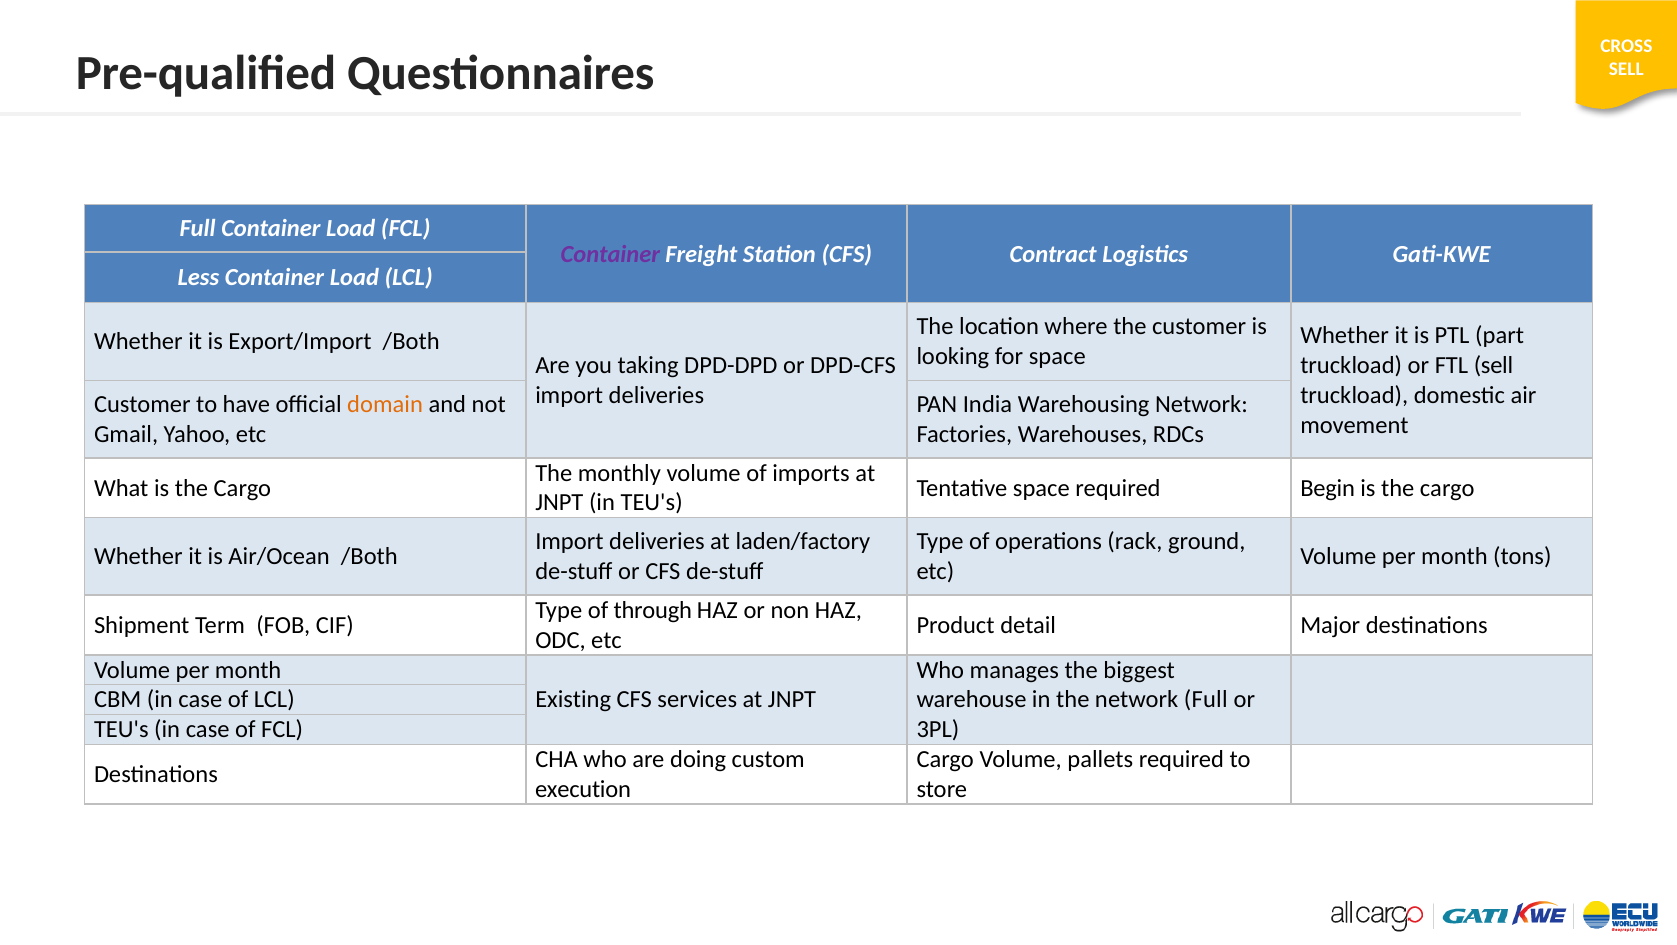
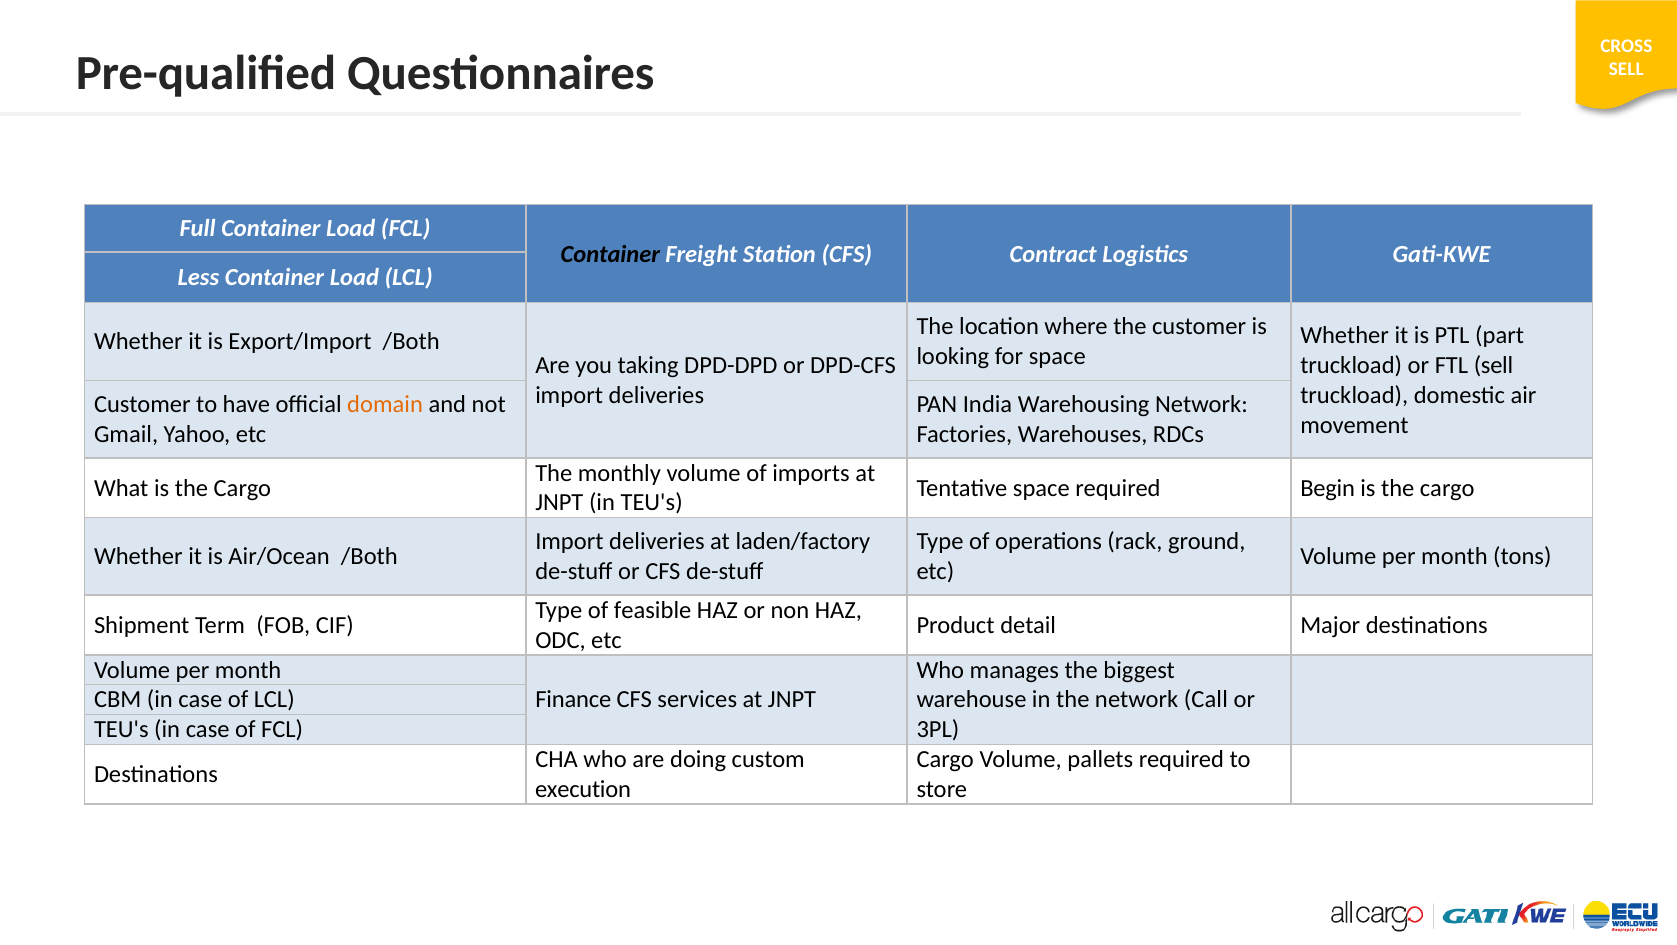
Container colour: purple -> black (610, 254)
through: through -> feasible (653, 611)
Existing: Existing -> Finance (573, 700)
network Full: Full -> Call (1206, 700)
